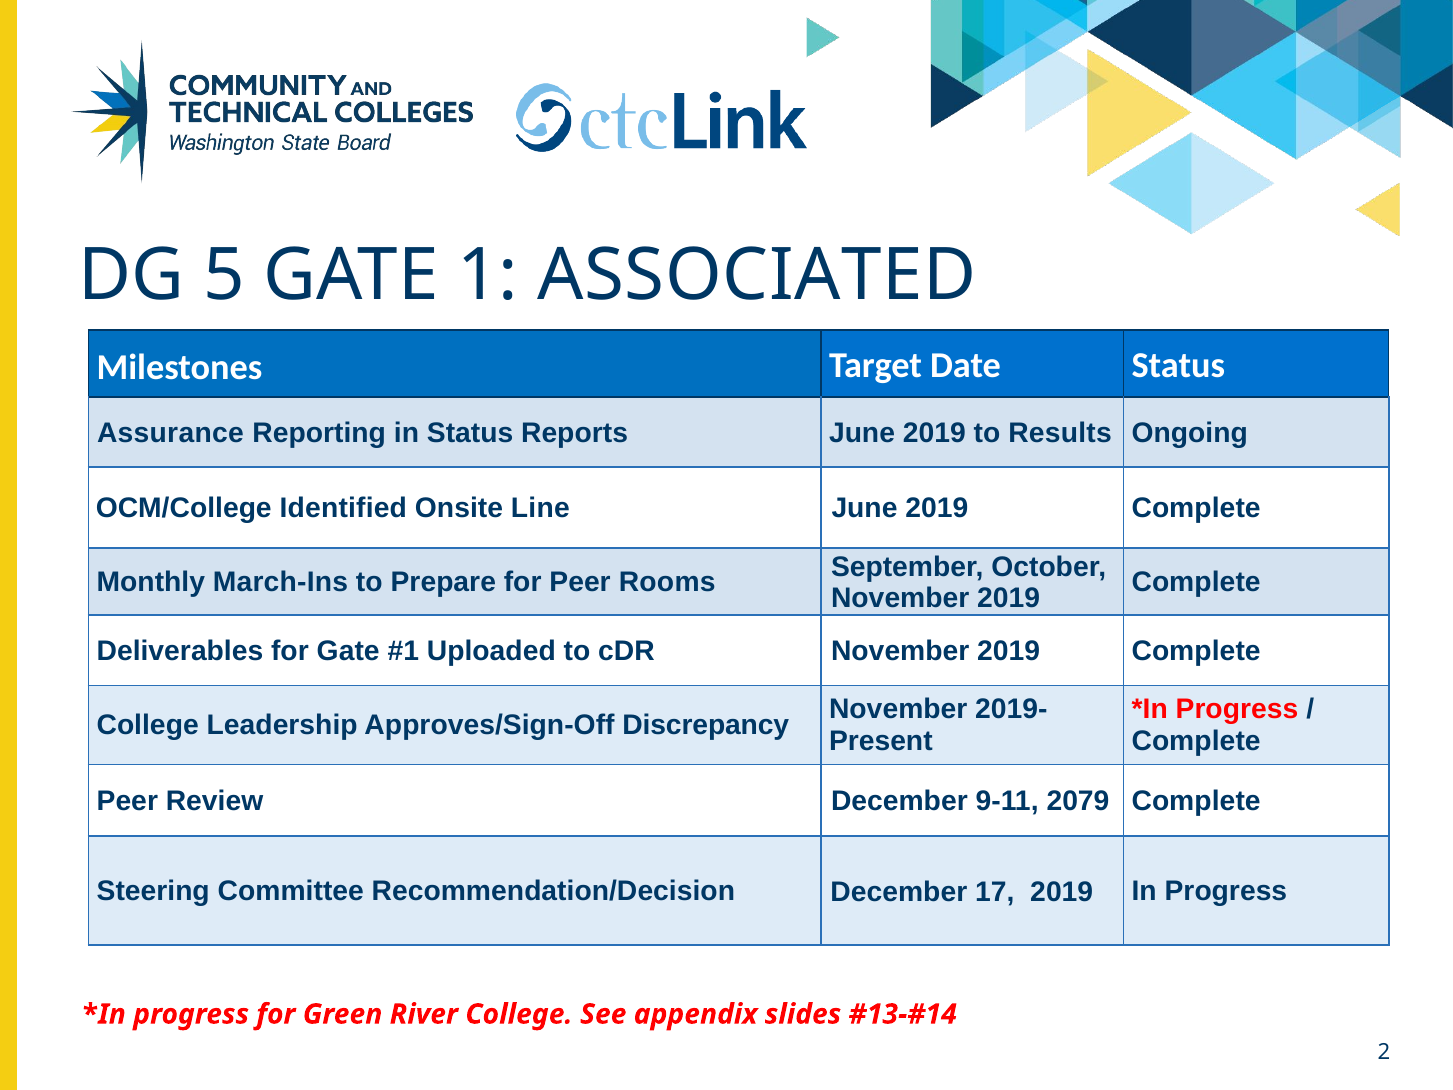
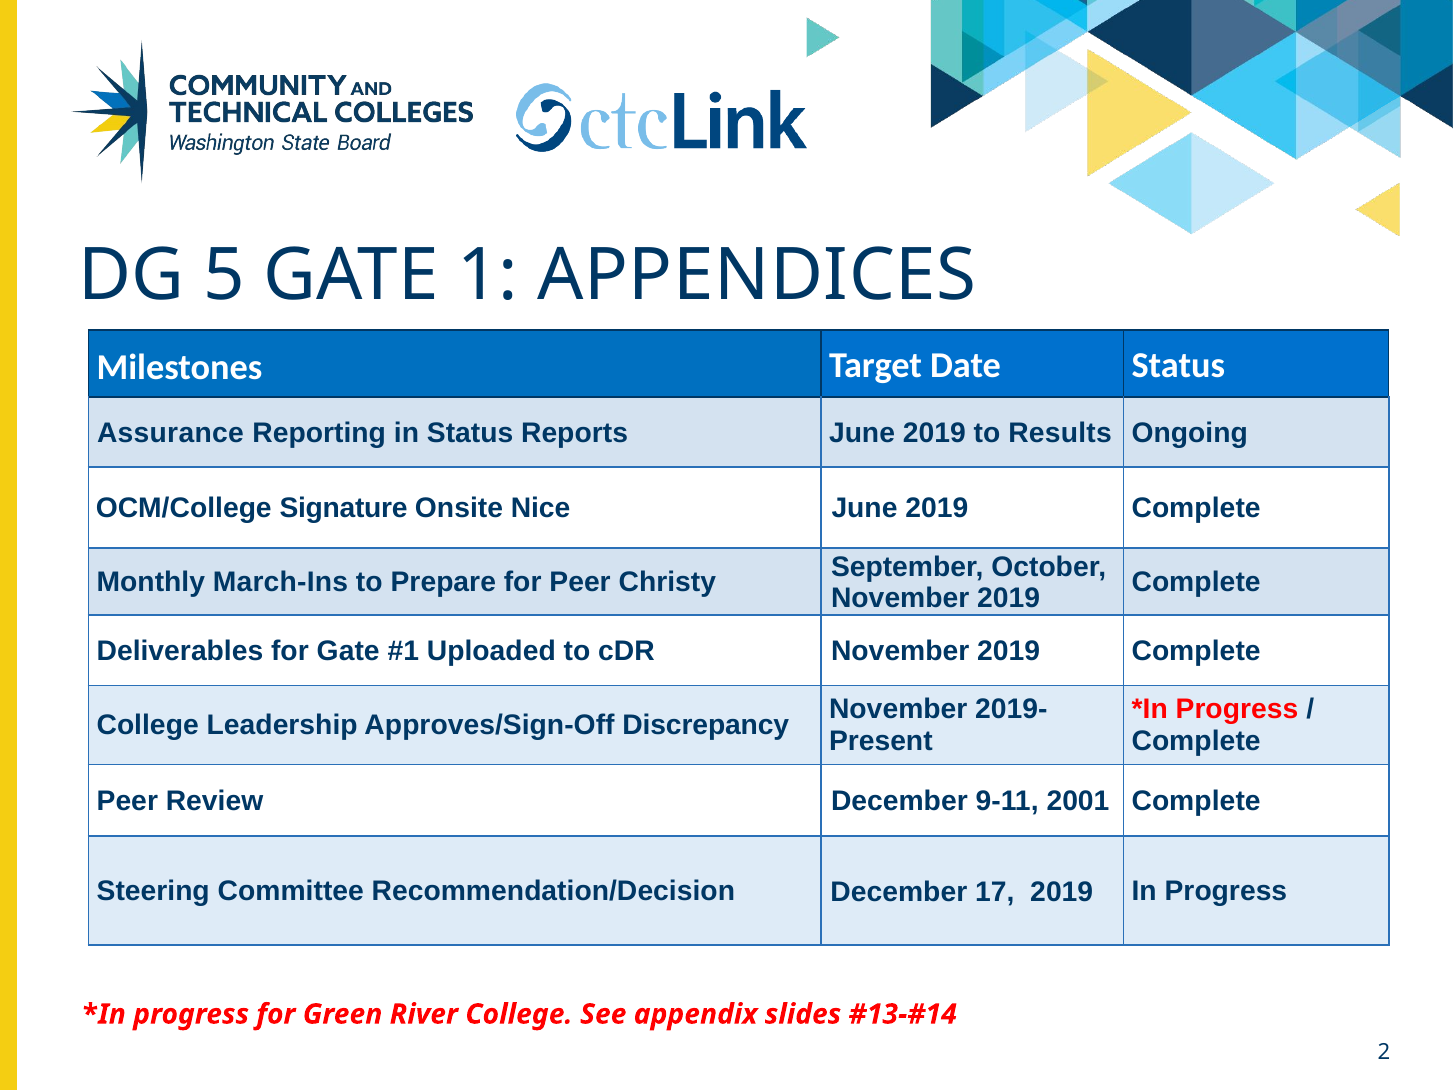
ASSOCIATED: ASSOCIATED -> APPENDICES (757, 275)
Identified: Identified -> Signature (344, 508)
Line: Line -> Nice (541, 508)
Rooms: Rooms -> Christy (667, 582)
2079: 2079 -> 2001 (1078, 801)
